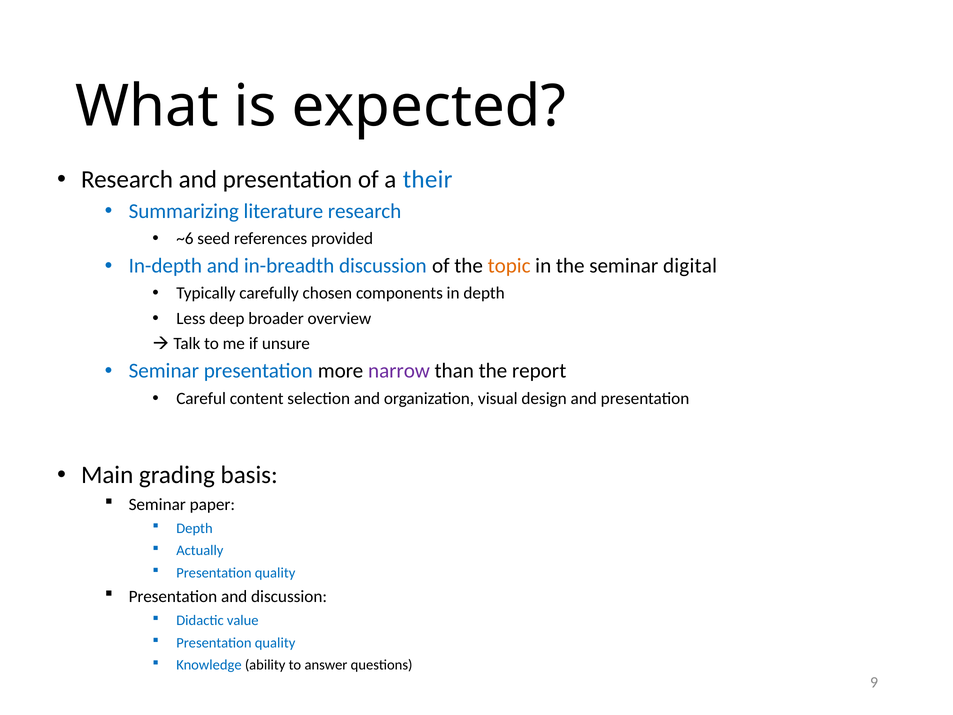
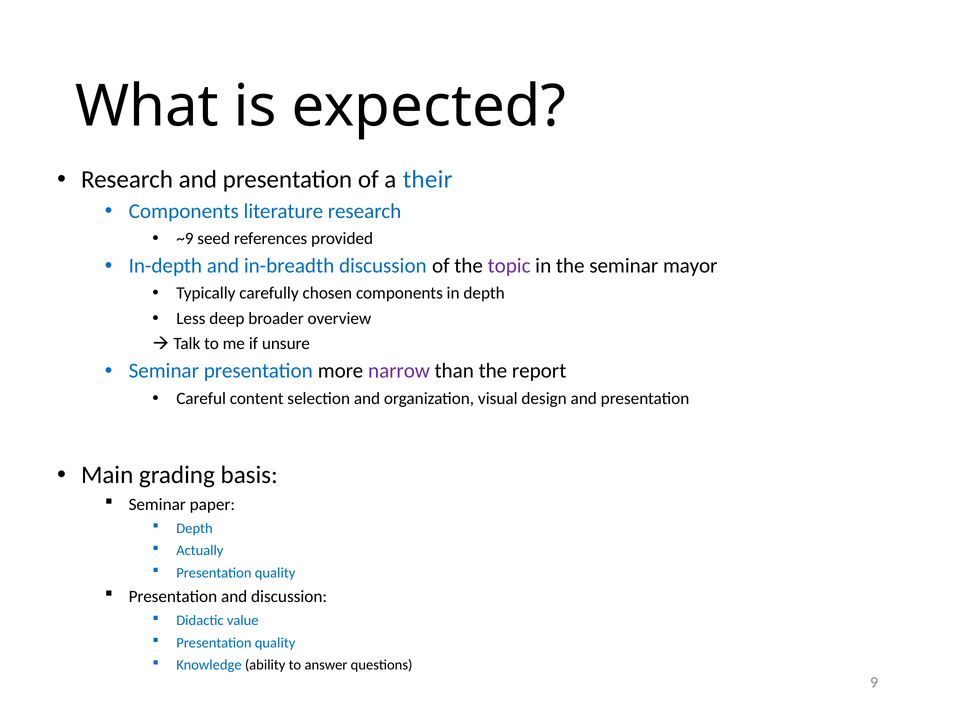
Summarizing: Summarizing -> Components (184, 211)
~6: ~6 -> ~9 (185, 238)
topic colour: orange -> purple (509, 266)
digital: digital -> mayor (690, 266)
